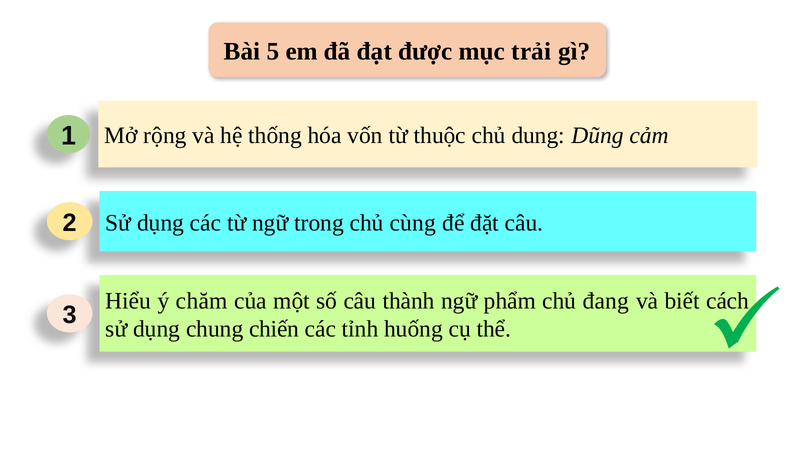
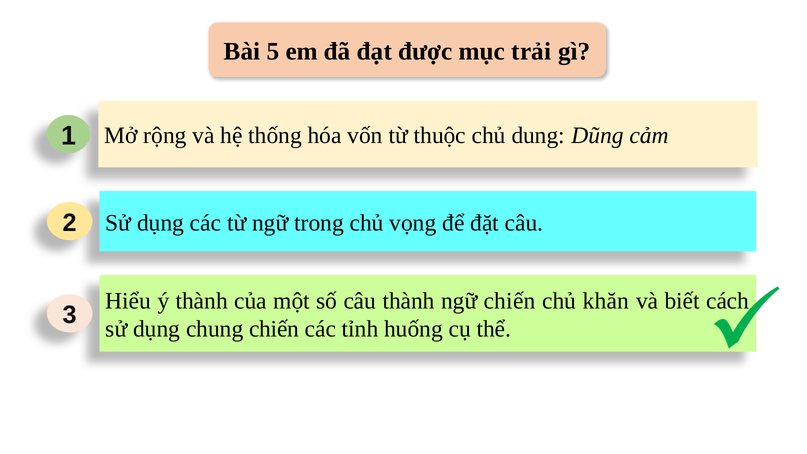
cùng: cùng -> vọng (413, 223)
ý chăm: chăm -> thành (202, 301)
ngữ phẩm: phẩm -> chiến (510, 301)
đang: đang -> khăn (606, 301)
